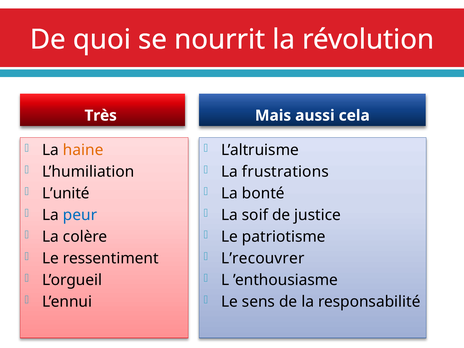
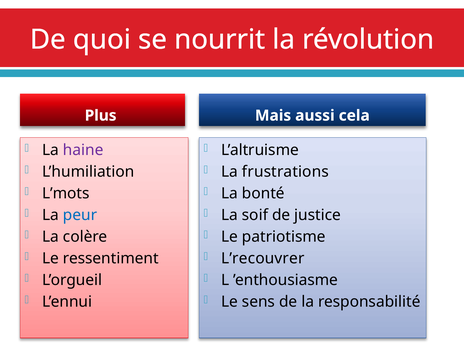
Très: Très -> Plus (101, 116)
haine colour: orange -> purple (83, 150)
L’unité: L’unité -> L’mots (66, 193)
